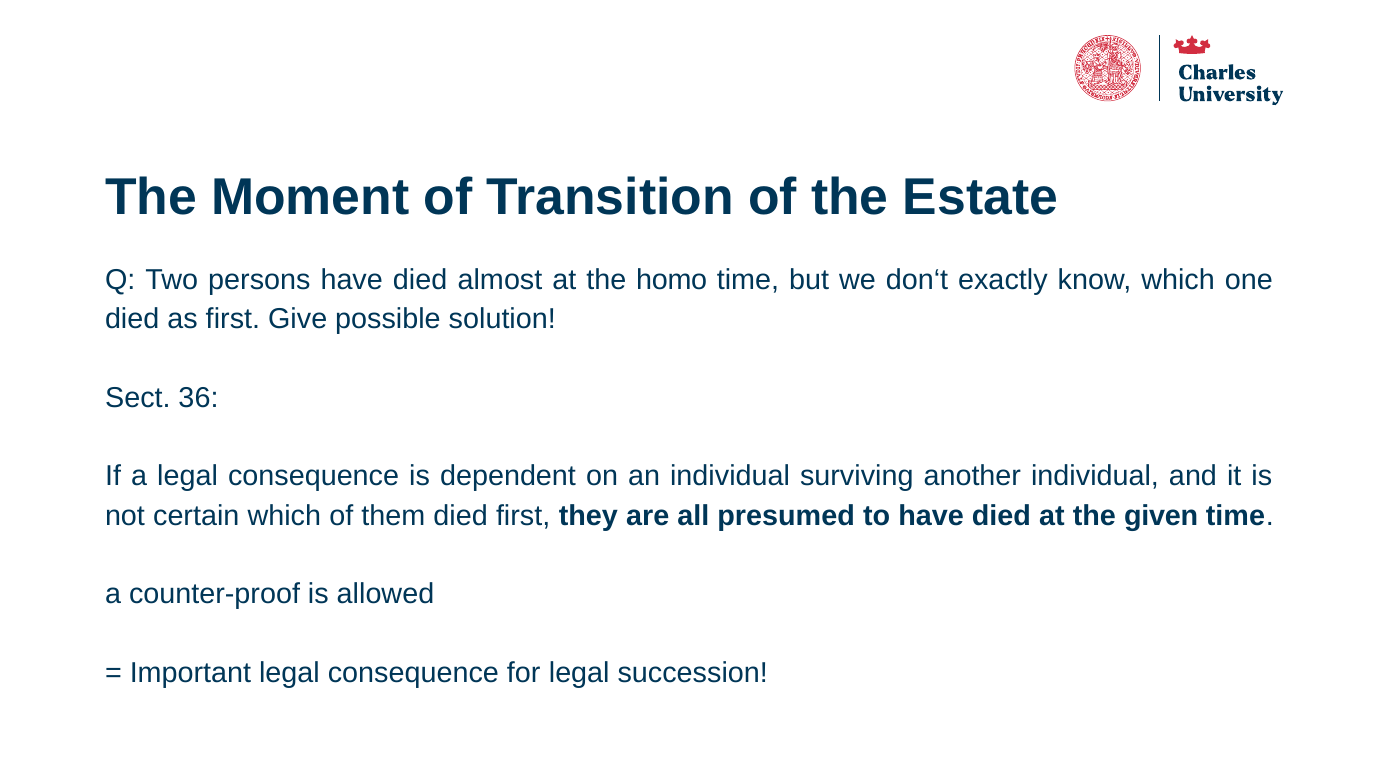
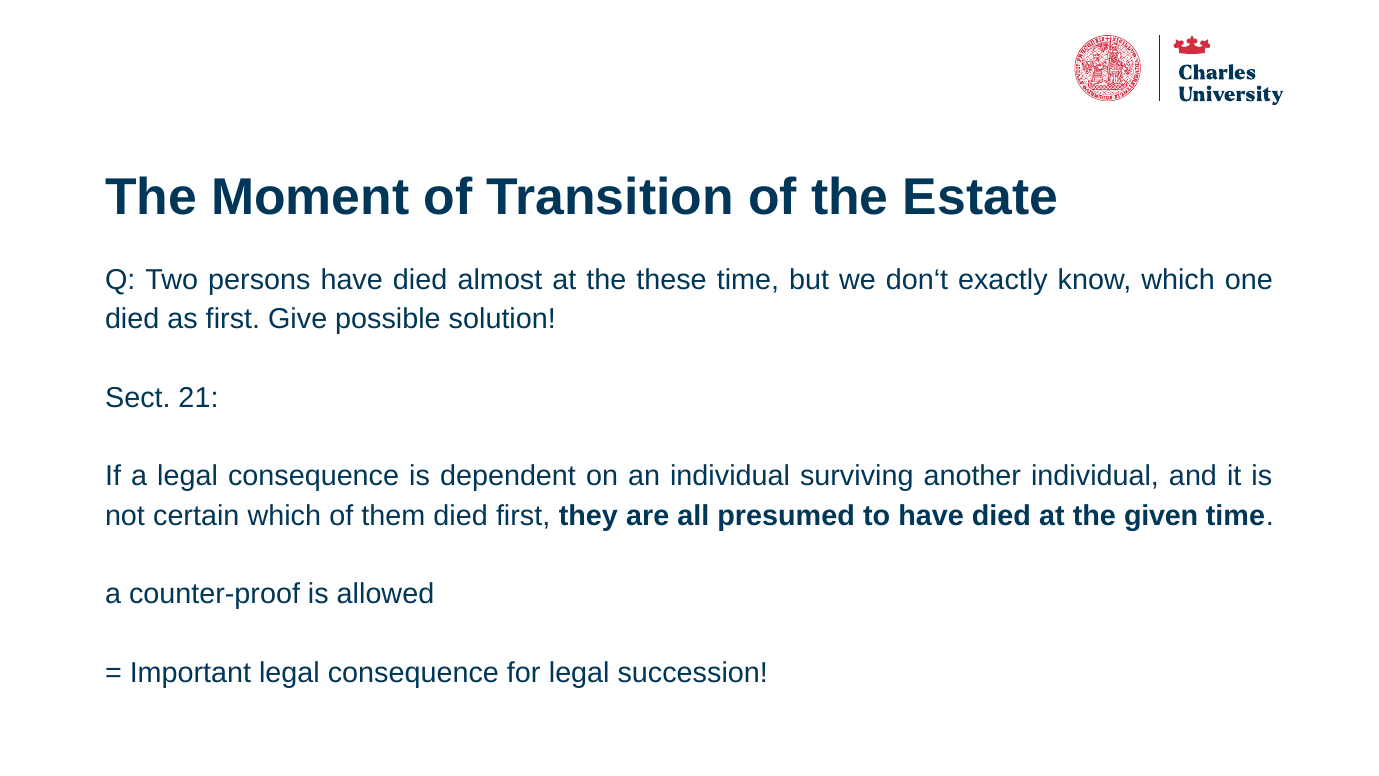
homo: homo -> these (672, 280)
36: 36 -> 21 (198, 398)
